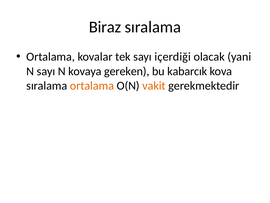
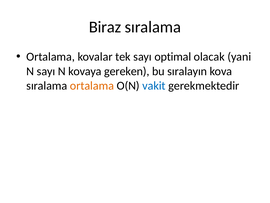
içerdiği: içerdiği -> optimal (173, 57)
kabarcık: kabarcık -> sıralayın (187, 71)
vakit colour: orange -> blue (154, 85)
